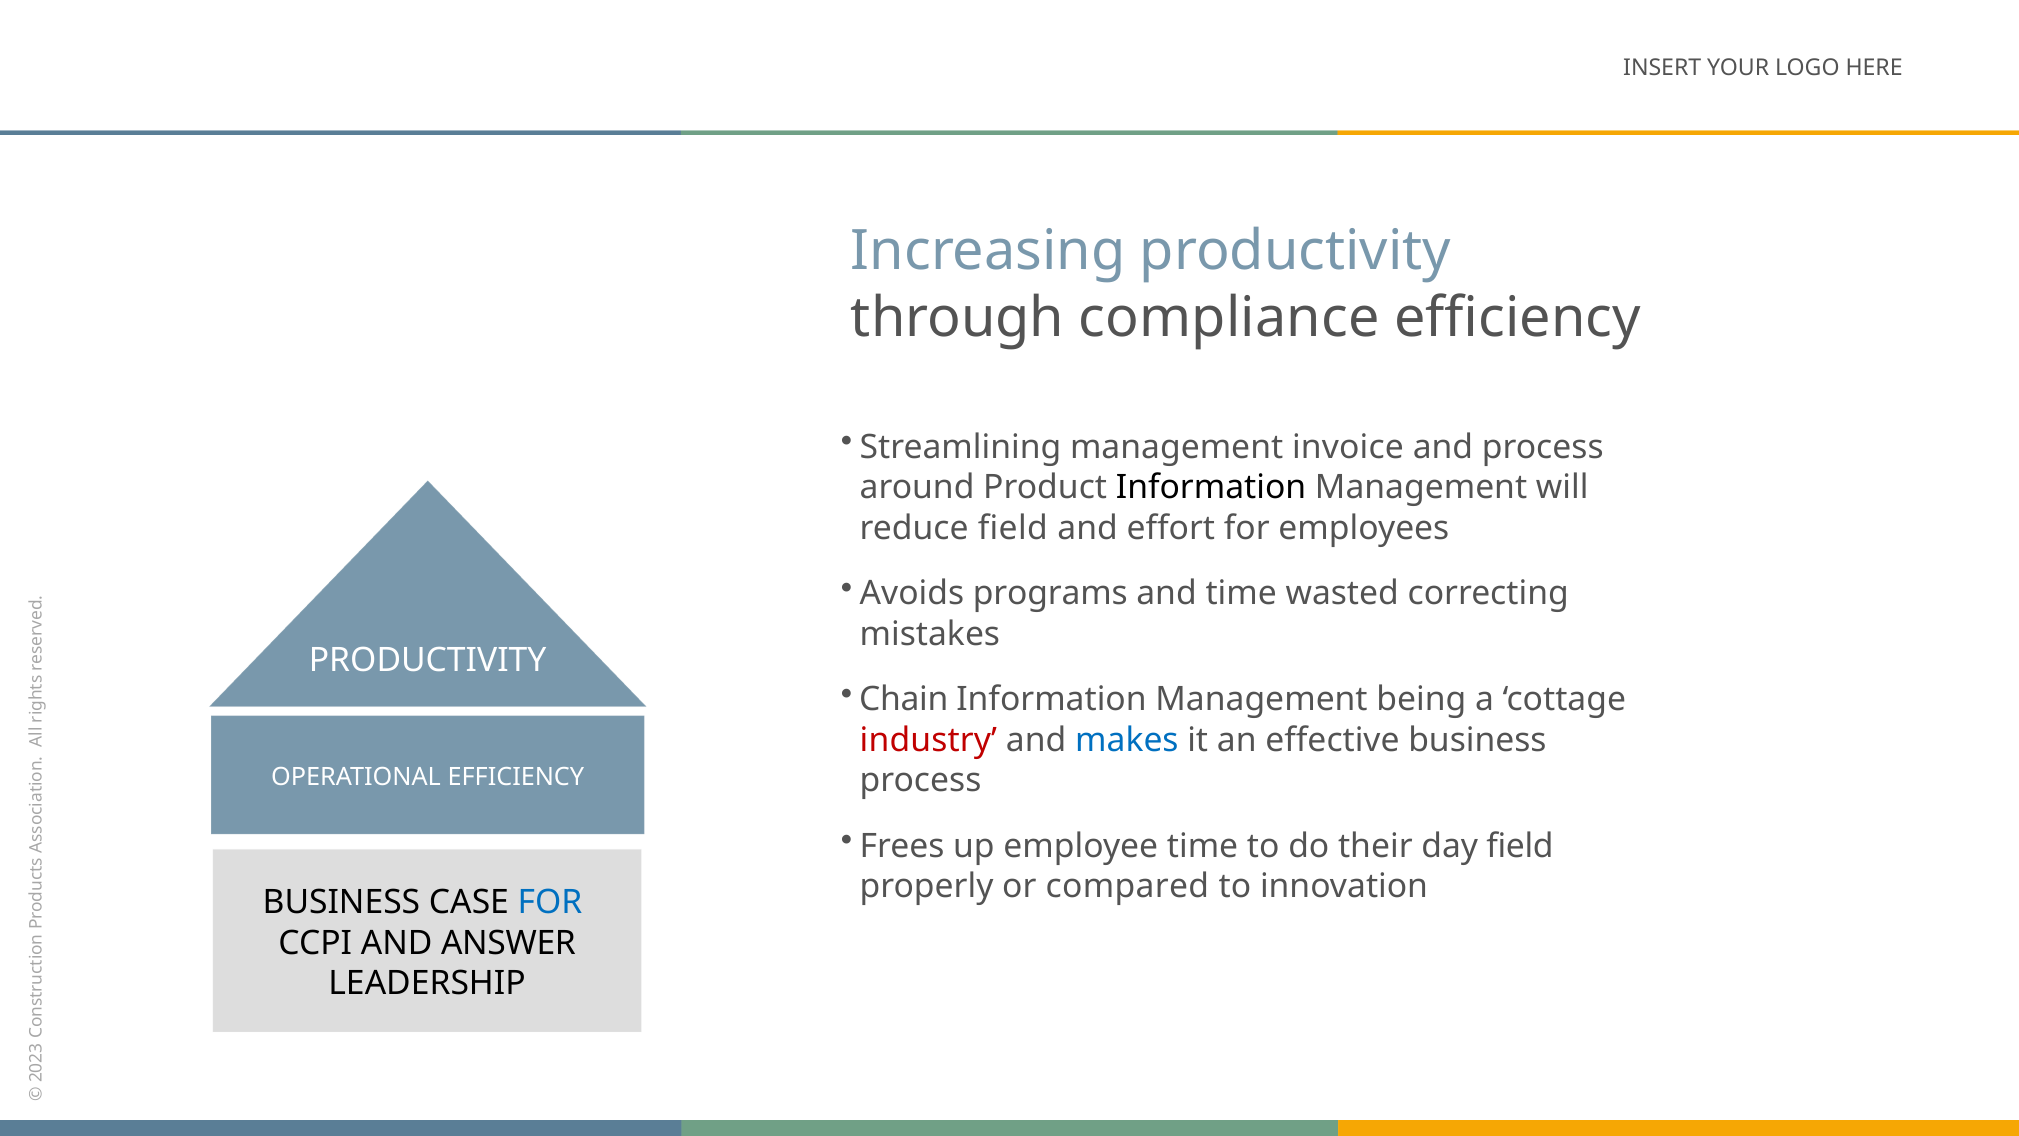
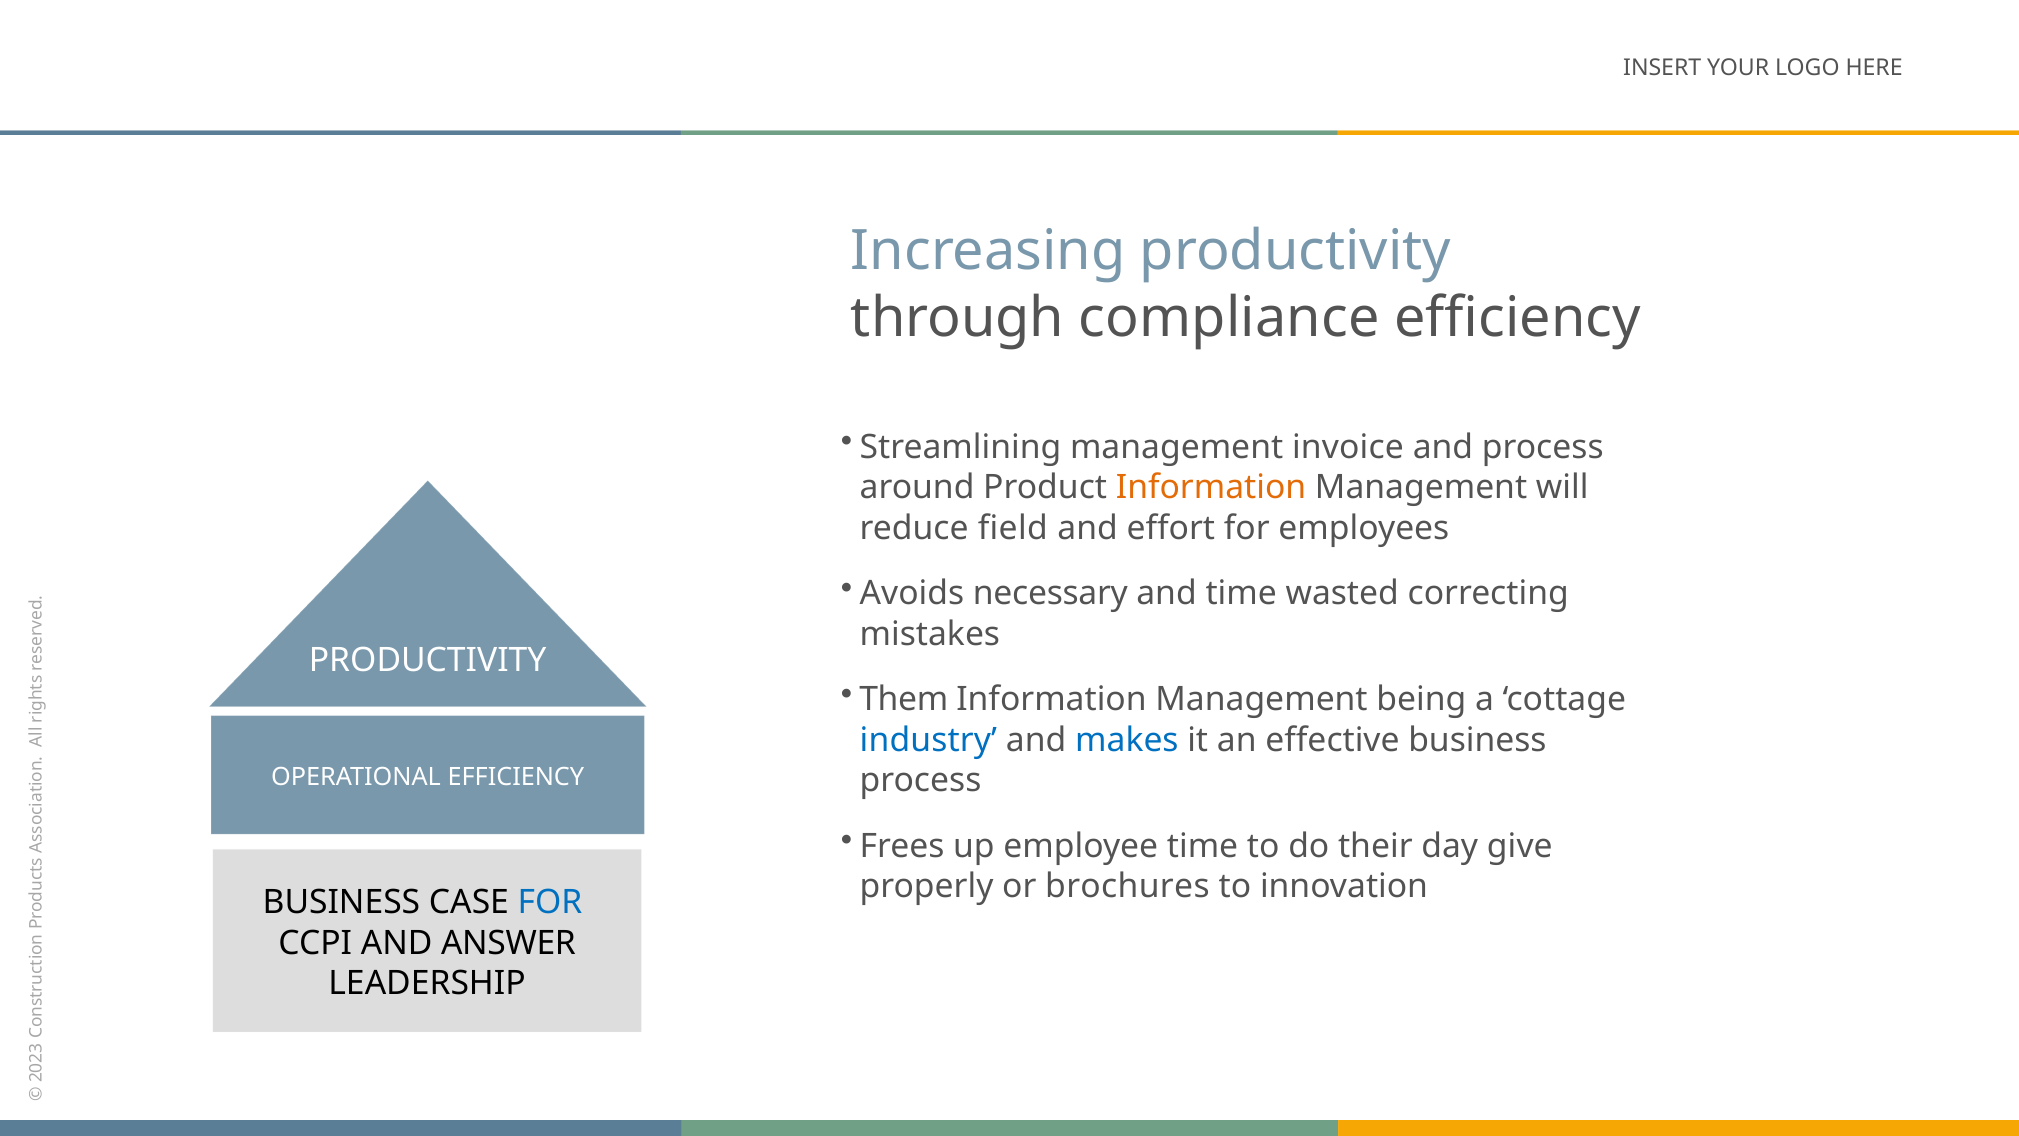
Information colour: black -> orange (1211, 488)
programs: programs -> necessary (1050, 594)
Chain: Chain -> Them (904, 700)
industry colour: red -> blue (928, 740)
day field: field -> give (1520, 846)
compared: compared -> brochures (1127, 886)
